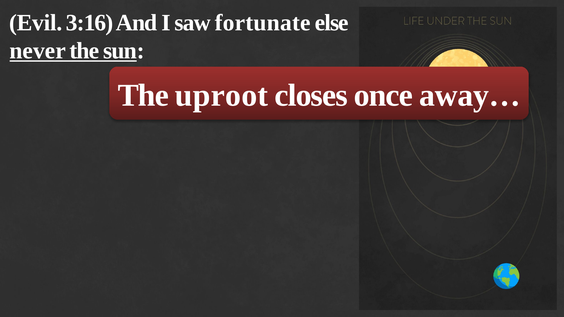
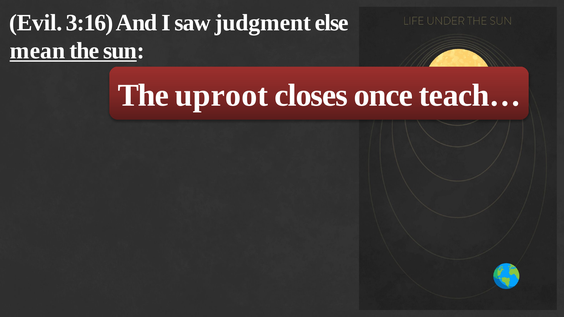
fortunate: fortunate -> judgment (263, 23)
never: never -> mean (38, 51)
away…: away… -> teach… (470, 95)
